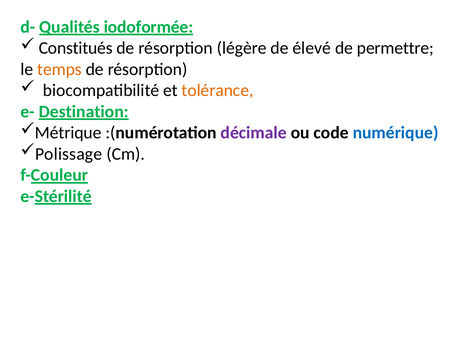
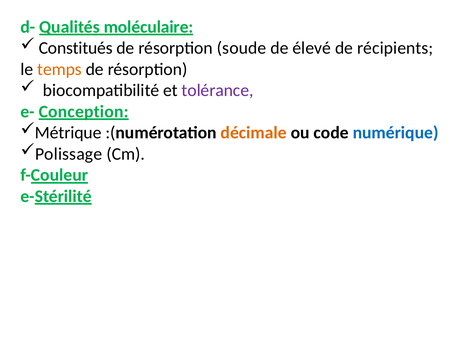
iodoformée: iodoformée -> moléculaire (149, 27)
légère: légère -> soude (242, 48)
permettre: permettre -> récipients (395, 48)
tolérance colour: orange -> purple (218, 90)
Destination: Destination -> Conception (84, 112)
décimale colour: purple -> orange (254, 133)
